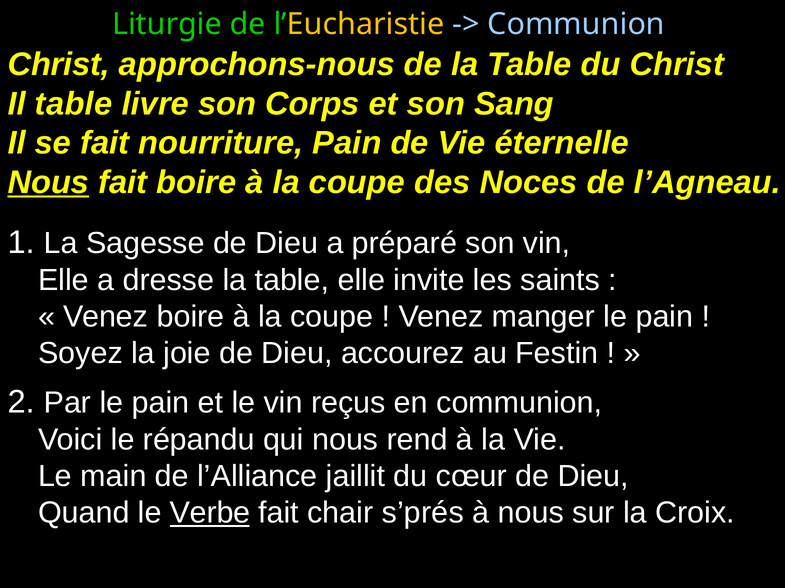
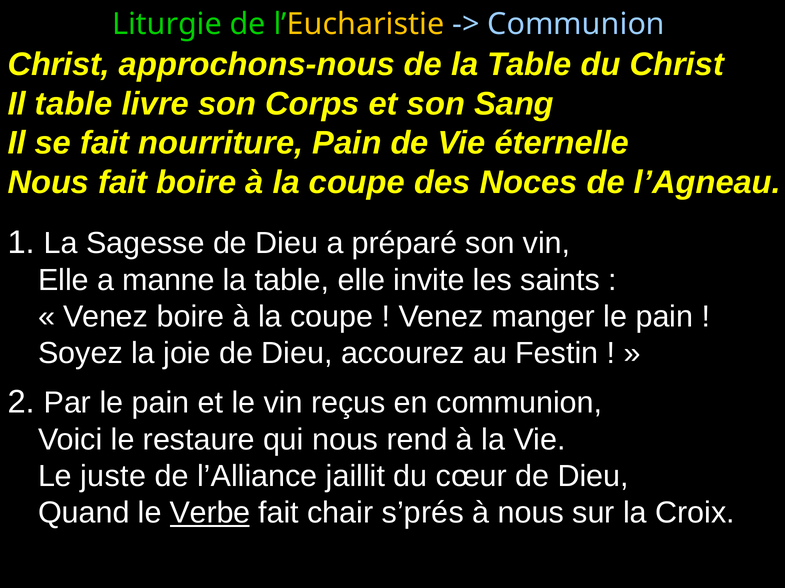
Nous underline: present -> none (48, 182)
dresse: dresse -> manne (169, 280)
répandu: répandu -> restaure (199, 440)
main: main -> juste (113, 477)
